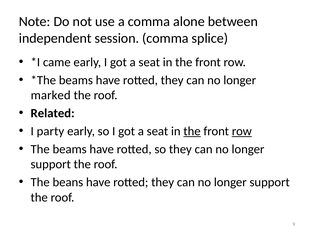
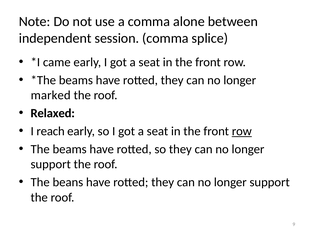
Related: Related -> Relaxed (53, 114)
party: party -> reach (51, 131)
the underline: present -> none (192, 131)
